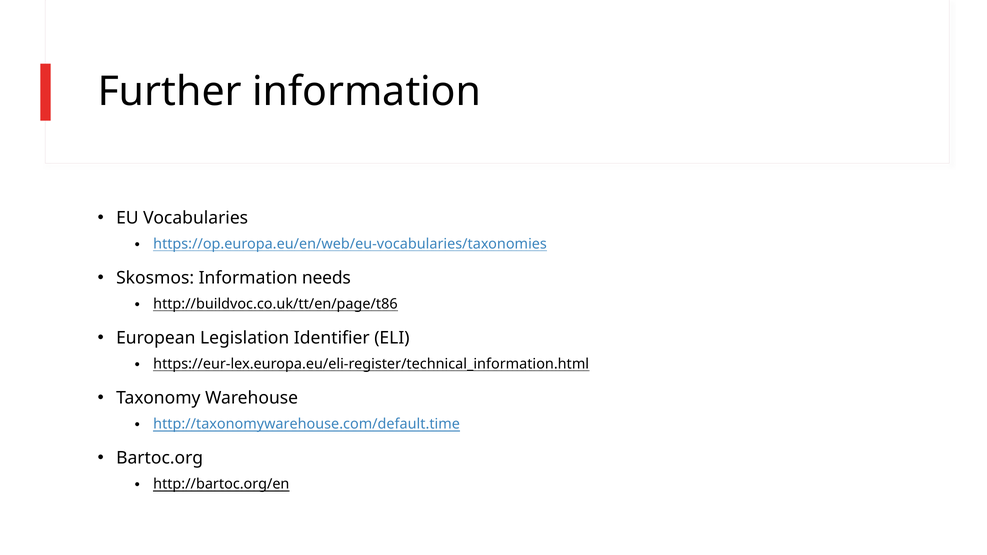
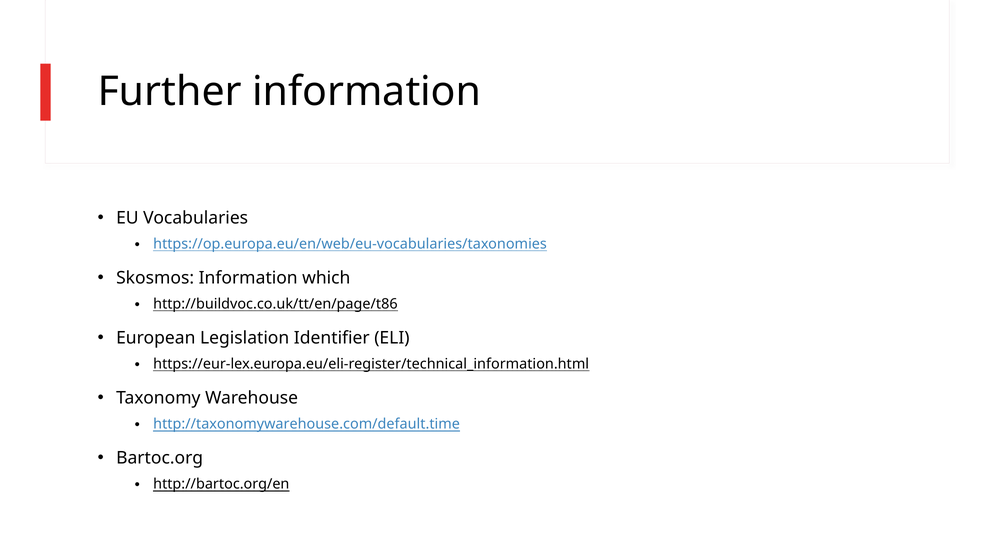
needs: needs -> which (326, 278)
